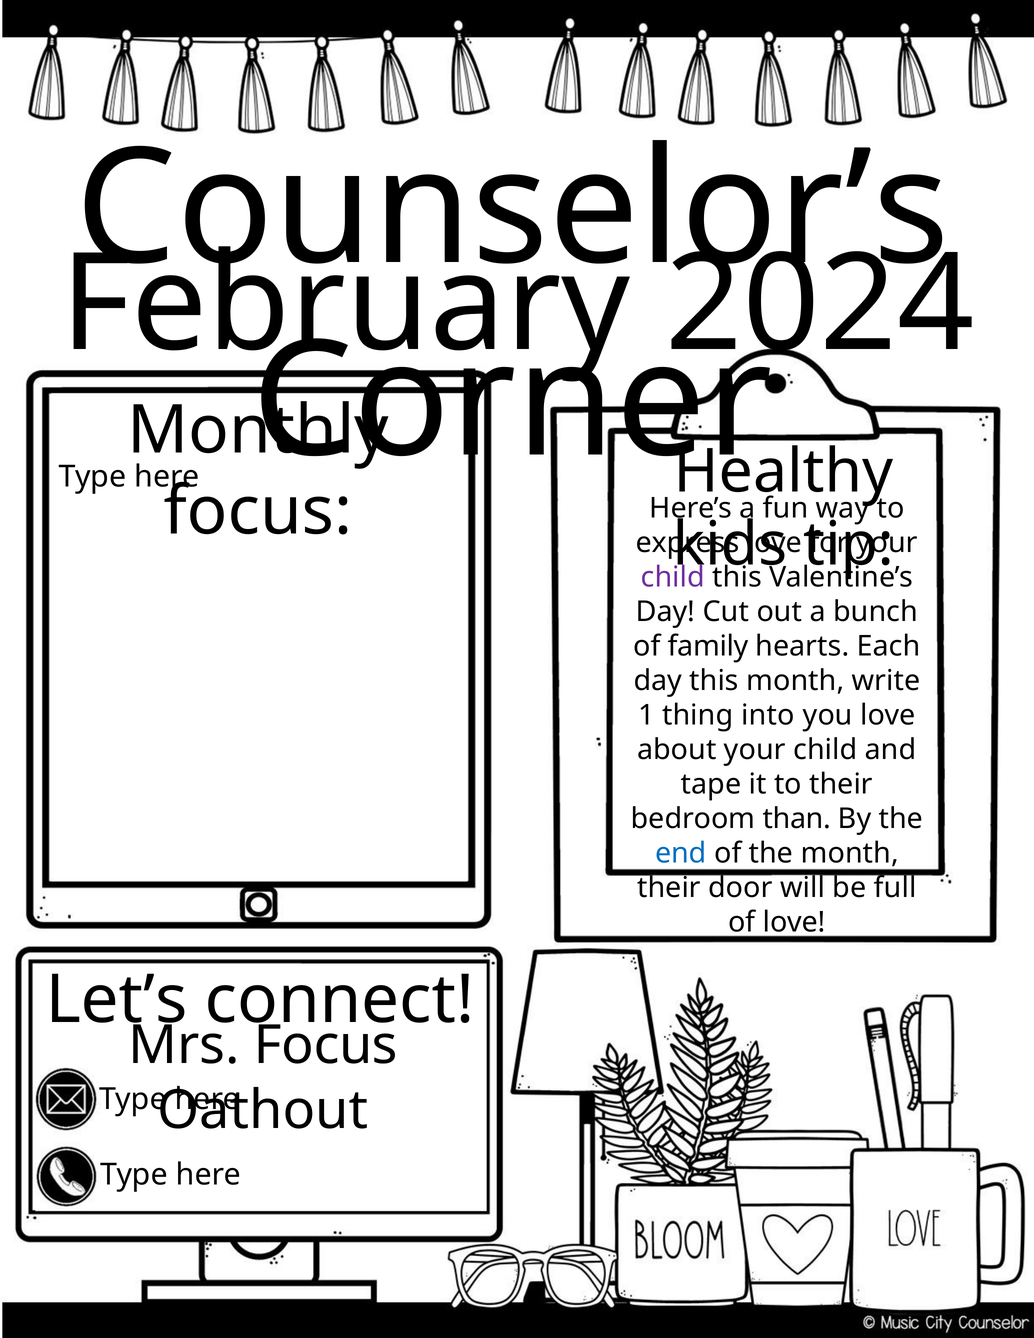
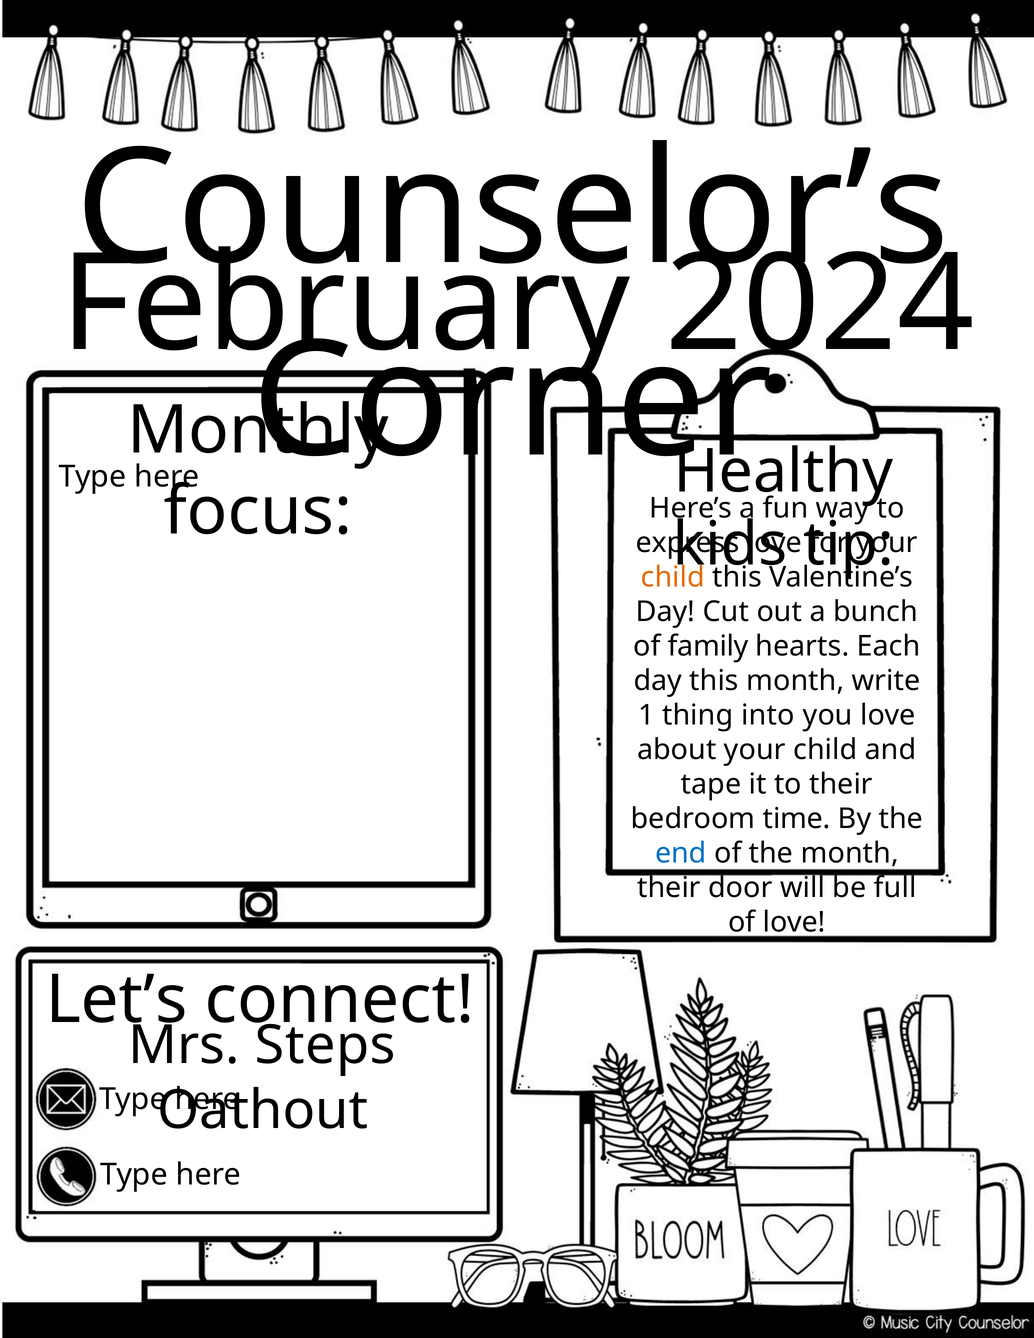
child colour: purple -> orange (673, 577)
than: than -> time (797, 819)
Mrs Focus: Focus -> Steps (325, 1045)
